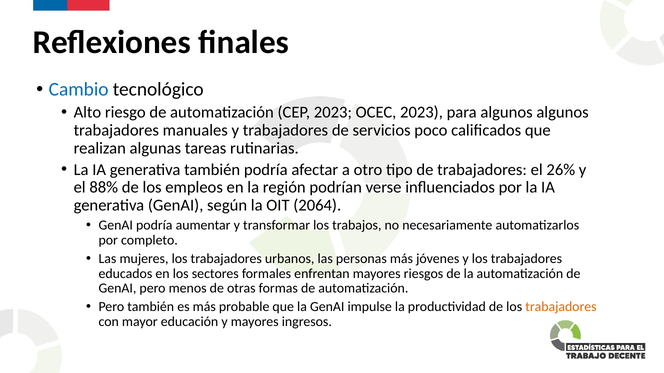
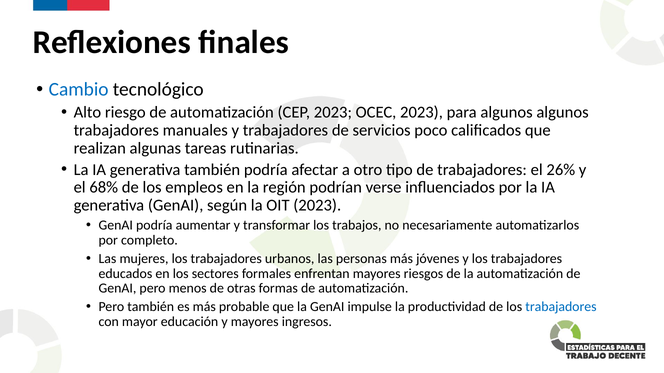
88%: 88% -> 68% (104, 188)
OIT 2064: 2064 -> 2023 (317, 206)
trabajadores colour: orange -> blue (561, 307)
